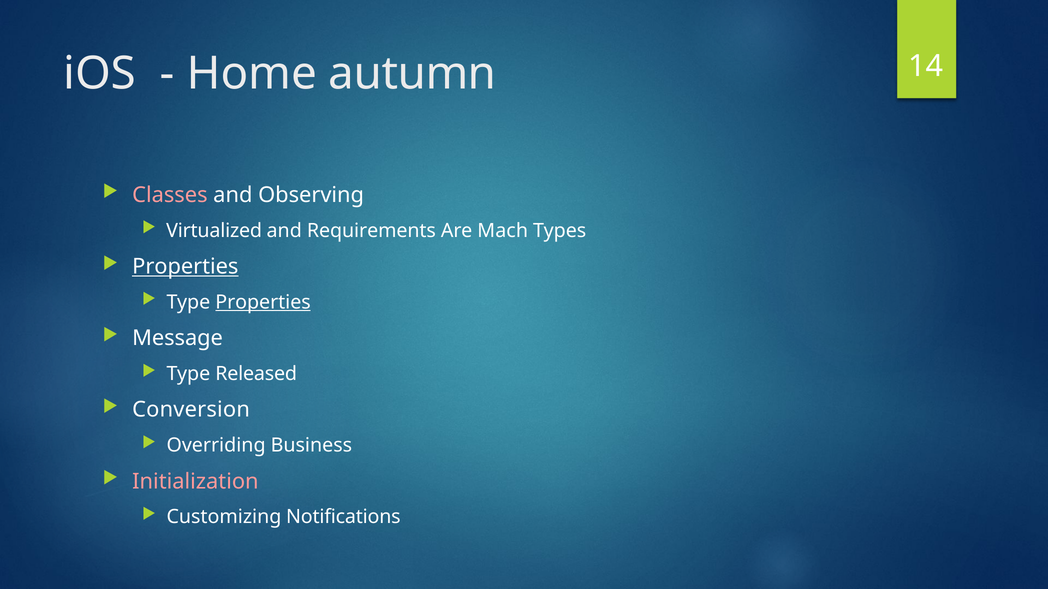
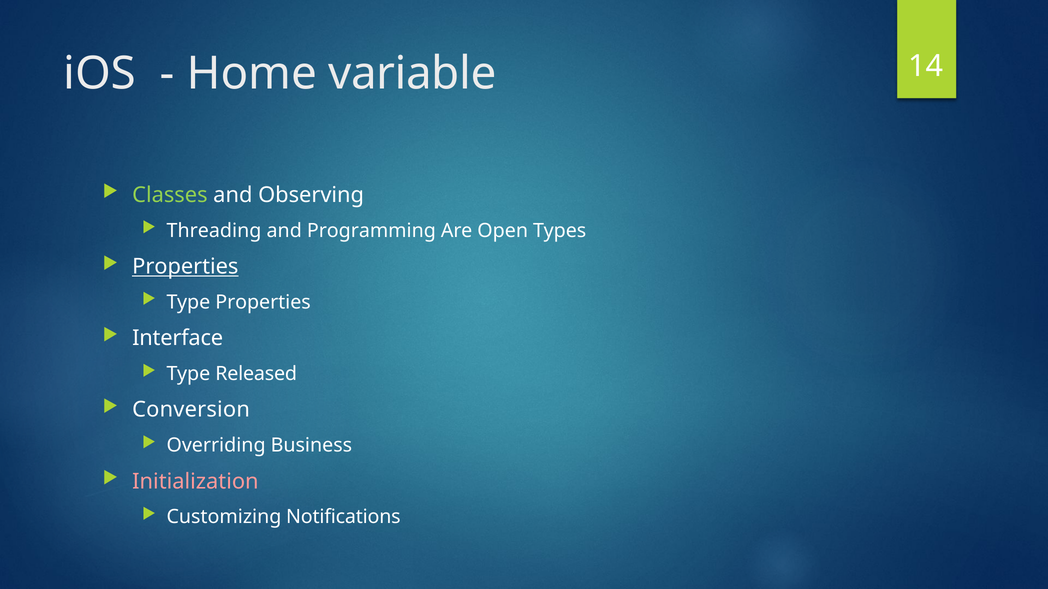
autumn: autumn -> variable (412, 74)
Classes colour: pink -> light green (170, 195)
Virtualized: Virtualized -> Threading (214, 231)
Requirements: Requirements -> Programming (371, 231)
Mach: Mach -> Open (503, 231)
Properties underline: present -> none (263, 302)
Message: Message -> Interface (178, 338)
